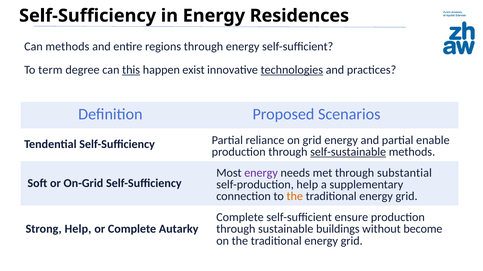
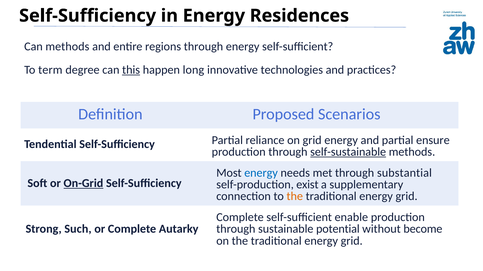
exist: exist -> long (193, 70)
technologies underline: present -> none (292, 70)
enable: enable -> ensure (433, 141)
energy colour: purple -> blue (261, 173)
On-Grid underline: none -> present (83, 184)
self-production help: help -> exist (307, 185)
ensure: ensure -> enable (351, 218)
Strong Help: Help -> Such (78, 230)
buildings: buildings -> potential (338, 230)
